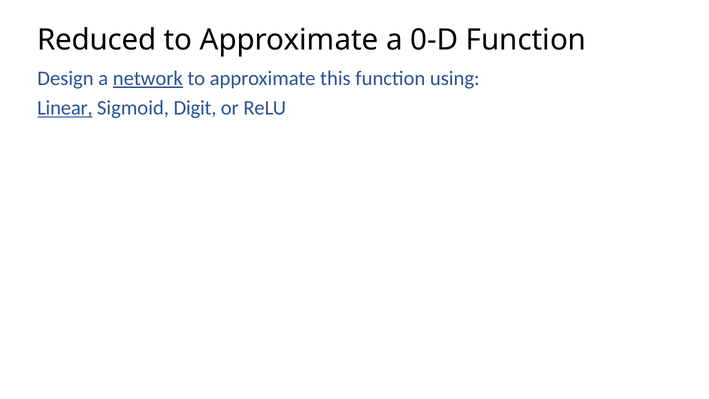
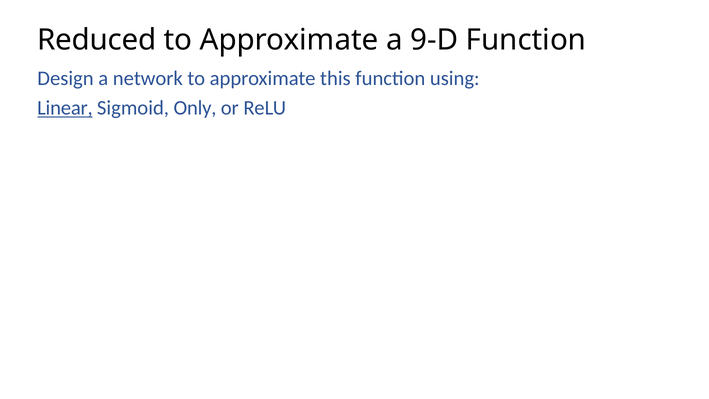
0-D: 0-D -> 9-D (434, 40)
network underline: present -> none (148, 78)
Digit: Digit -> Only (195, 108)
